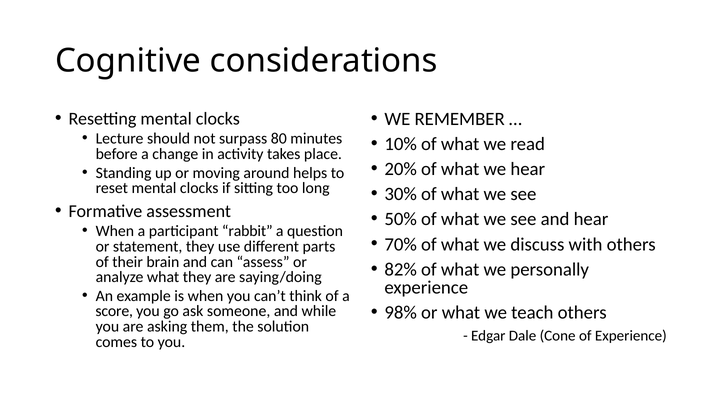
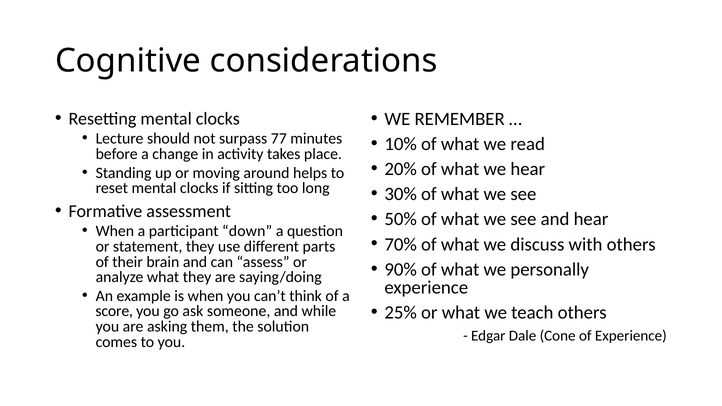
80: 80 -> 77 (279, 139)
rabbit: rabbit -> down (247, 231)
82%: 82% -> 90% (401, 269)
98%: 98% -> 25% (401, 313)
